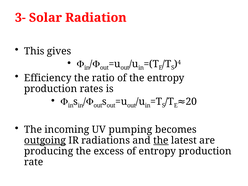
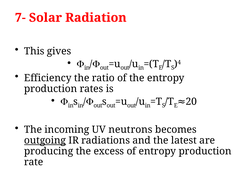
3-: 3- -> 7- (20, 18)
pumping: pumping -> neutrons (130, 130)
the underline: present -> none (161, 140)
